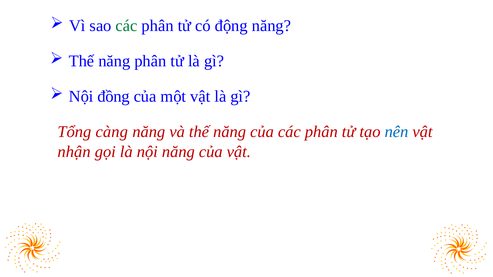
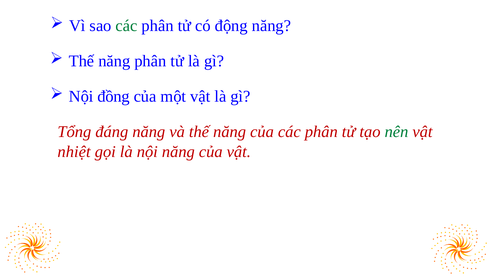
càng: càng -> đáng (112, 132)
nên colour: blue -> green (396, 132)
nhận: nhận -> nhiệt (74, 152)
